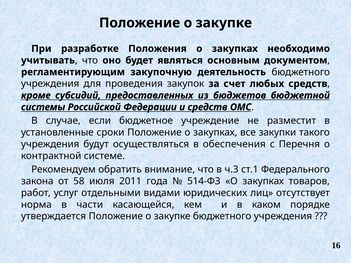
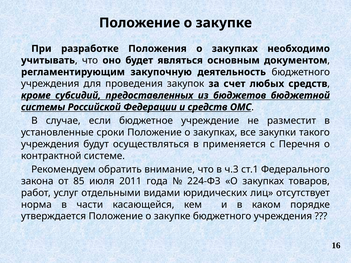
обеспечения: обеспечения -> применяется (234, 144)
58: 58 -> 85 (79, 181)
514-ФЗ: 514-ФЗ -> 224-ФЗ (204, 181)
